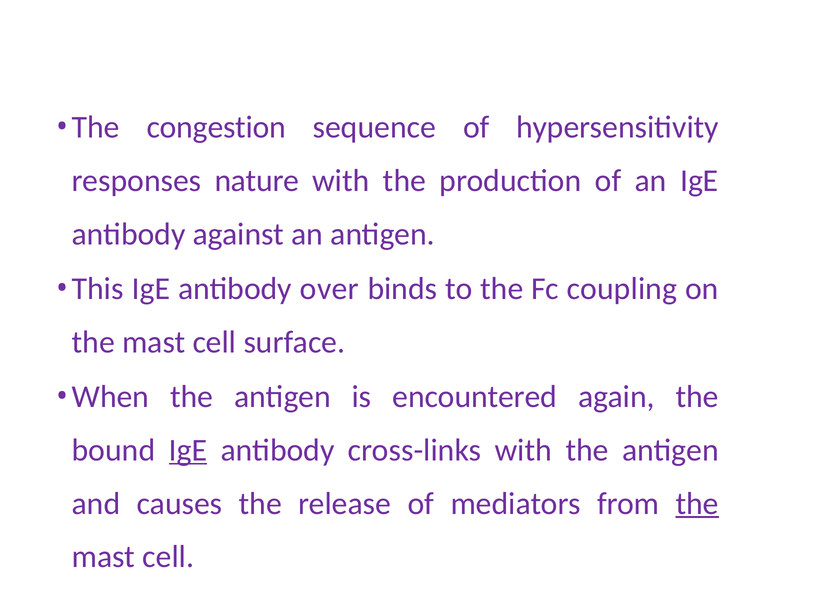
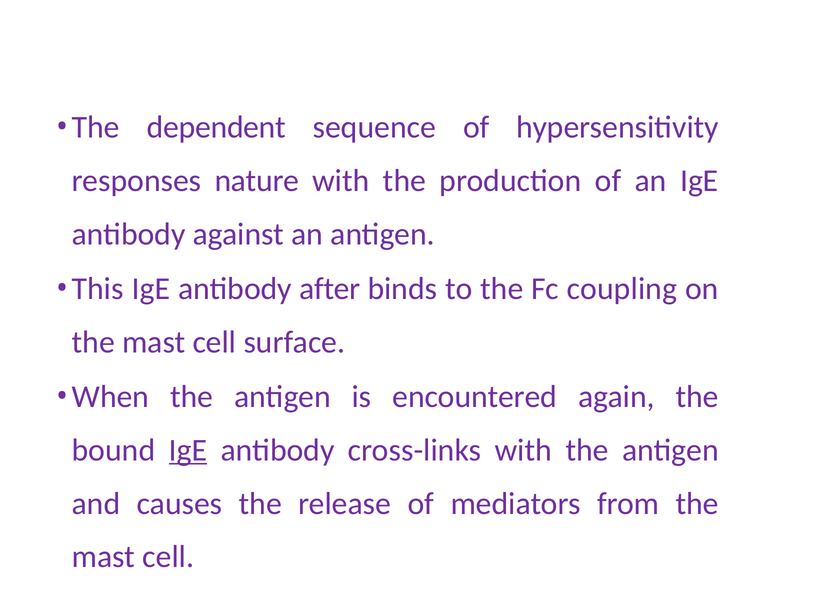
congestion: congestion -> dependent (216, 127)
over: over -> after (330, 289)
the underline: present -> none (697, 504)
